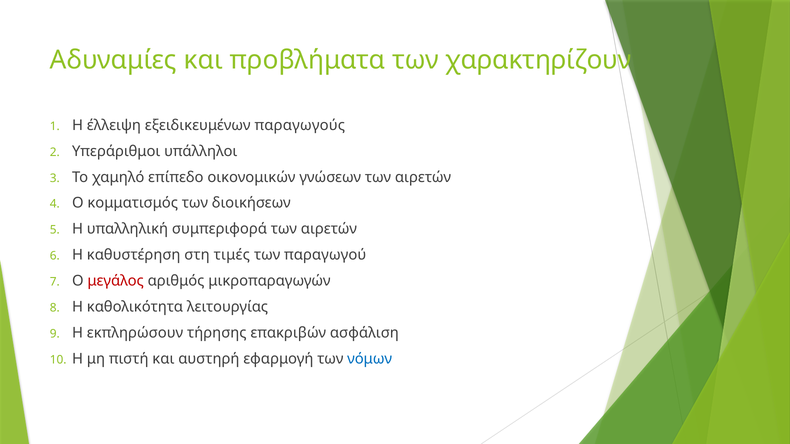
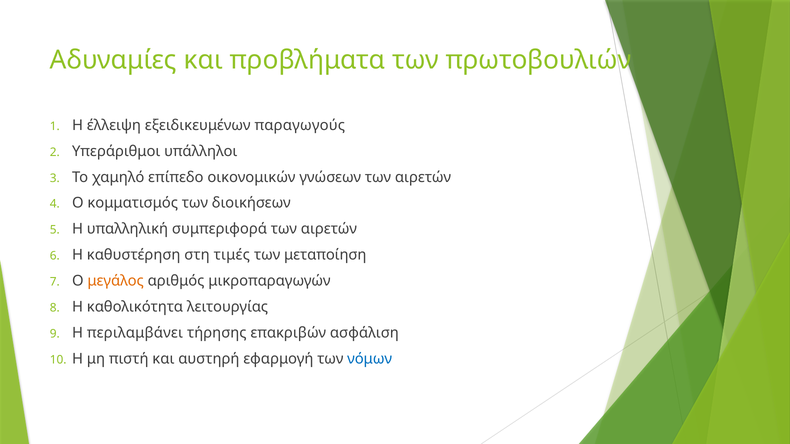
χαρακτηρίζουν: χαρακτηρίζουν -> πρωτοβουλιών (538, 60)
παραγωγού: παραγωγού -> μεταποίηση (325, 255)
μεγάλος colour: red -> orange (116, 281)
εκπληρώσουν: εκπληρώσουν -> περιλαμβάνει (135, 333)
